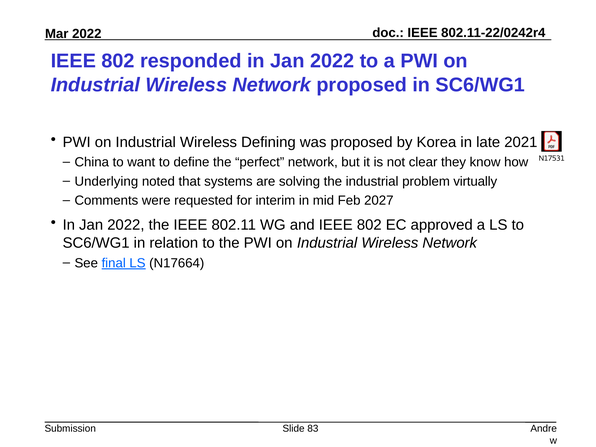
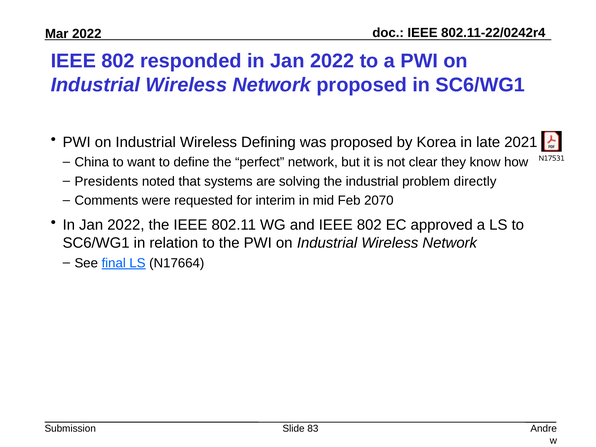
Underlying: Underlying -> Presidents (106, 181)
virtually: virtually -> directly (475, 181)
2027: 2027 -> 2070 (379, 201)
